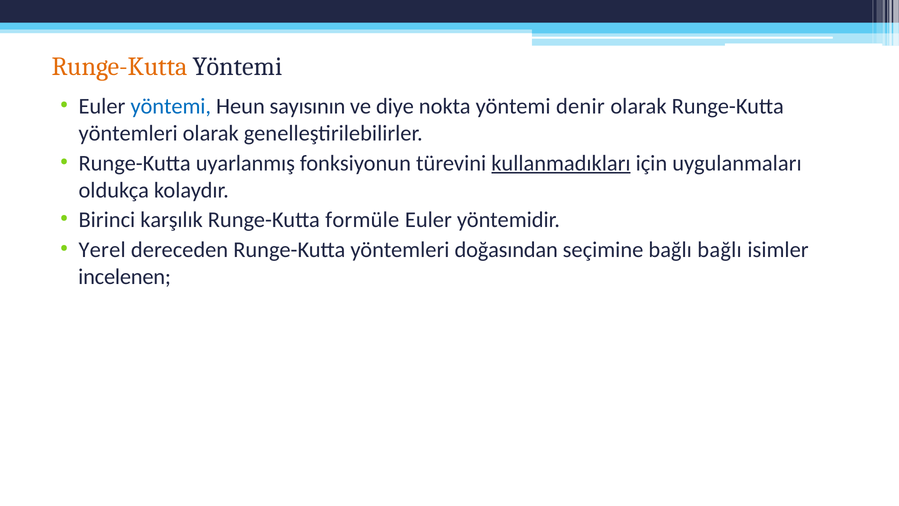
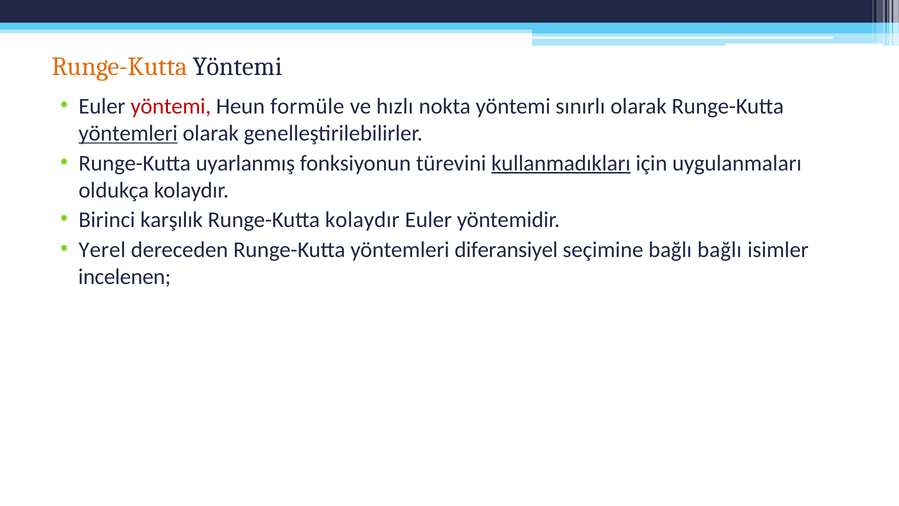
yöntemi colour: blue -> red (171, 106)
sayısının: sayısının -> formüle (307, 106)
diye: diye -> hızlı (395, 106)
denir: denir -> sınırlı (580, 106)
yöntemleri underline: none -> present (128, 133)
Runge-Kutta formüle: formüle -> kolaydır (362, 220)
doğasından: doğasından -> diferansiyel (506, 250)
